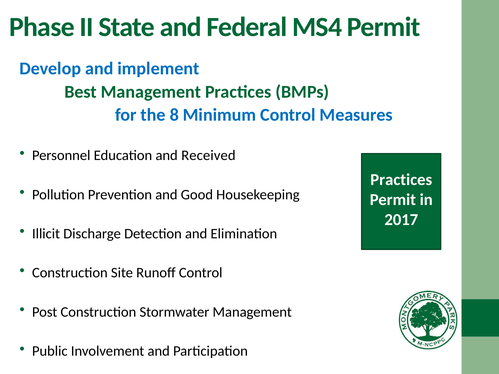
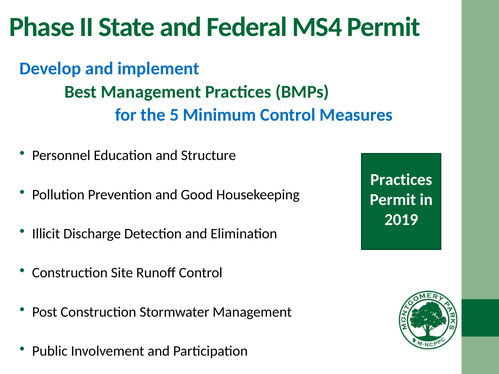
8: 8 -> 5 (174, 115)
Received: Received -> Structure (209, 156)
2017: 2017 -> 2019 (401, 220)
